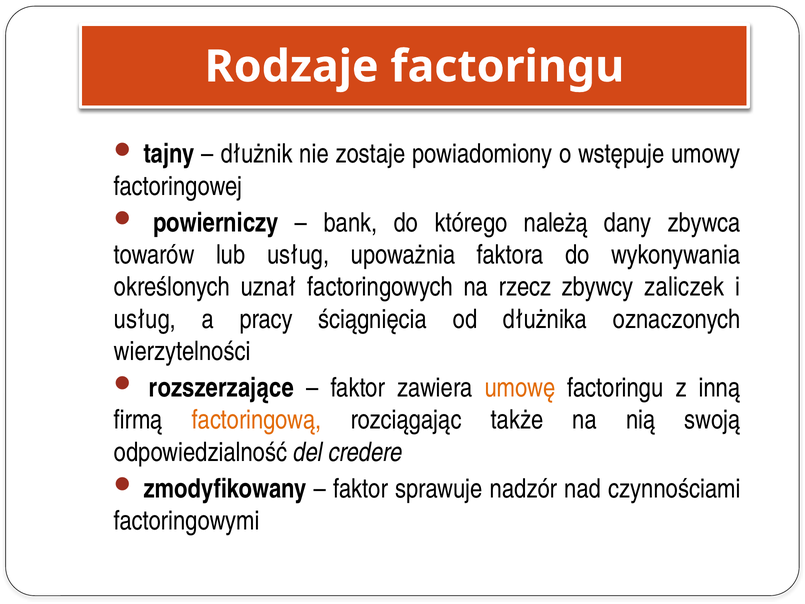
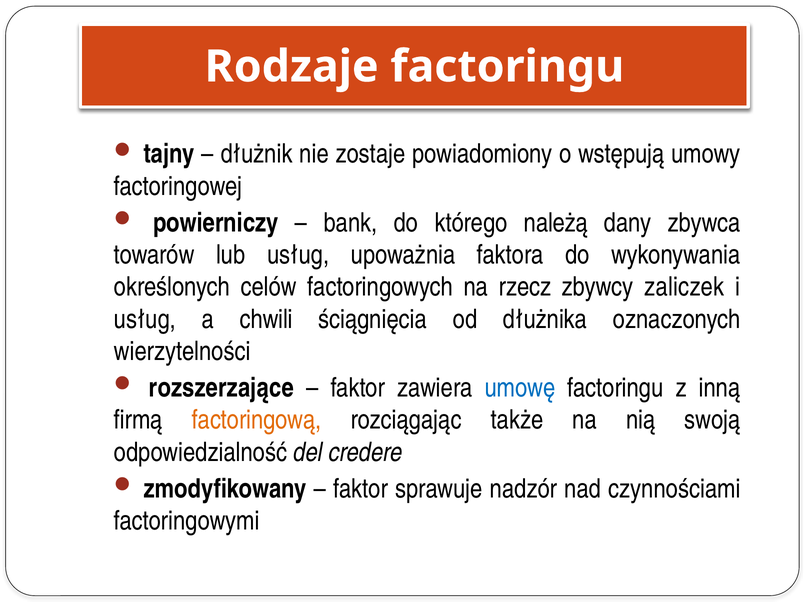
wstępuje: wstępuje -> wstępują (621, 154)
uznał: uznał -> celów (269, 287)
pracy: pracy -> chwili (266, 319)
umowę colour: orange -> blue (520, 388)
